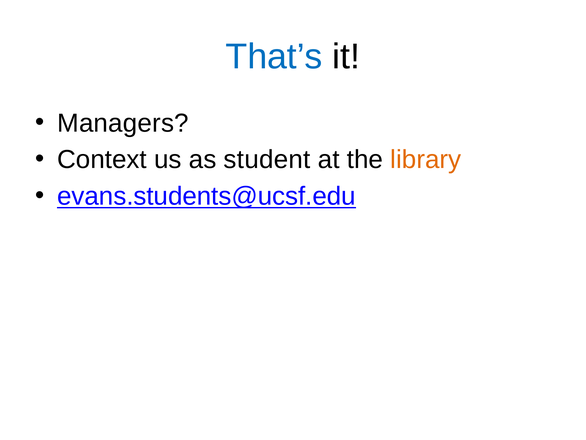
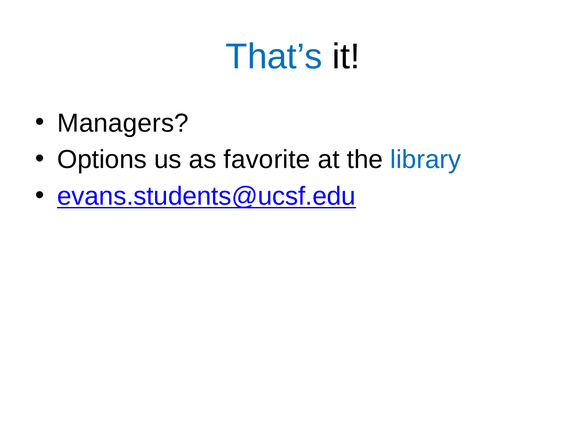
Context: Context -> Options (102, 159)
student: student -> favorite (267, 159)
library colour: orange -> blue (426, 159)
